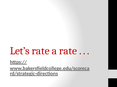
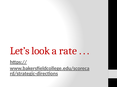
Let’s rate: rate -> look (41, 51)
